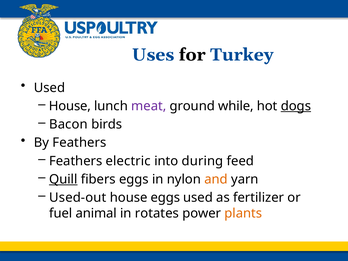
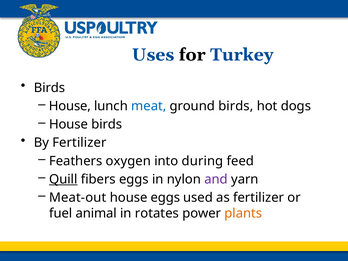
Used: Used -> Birds (50, 88)
meat colour: purple -> blue (149, 106)
ground while: while -> birds (236, 106)
dogs underline: present -> none (296, 106)
Bacon: Bacon -> House (69, 124)
By Feathers: Feathers -> Fertilizer (79, 143)
electric: electric -> oxygen (128, 161)
and colour: orange -> purple (216, 179)
Used-out: Used-out -> Meat-out (78, 198)
